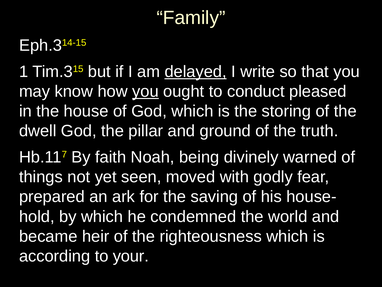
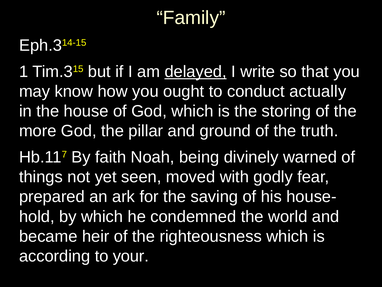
you underline: present -> none (145, 91)
pleased: pleased -> actually (318, 91)
dwell: dwell -> more (38, 131)
